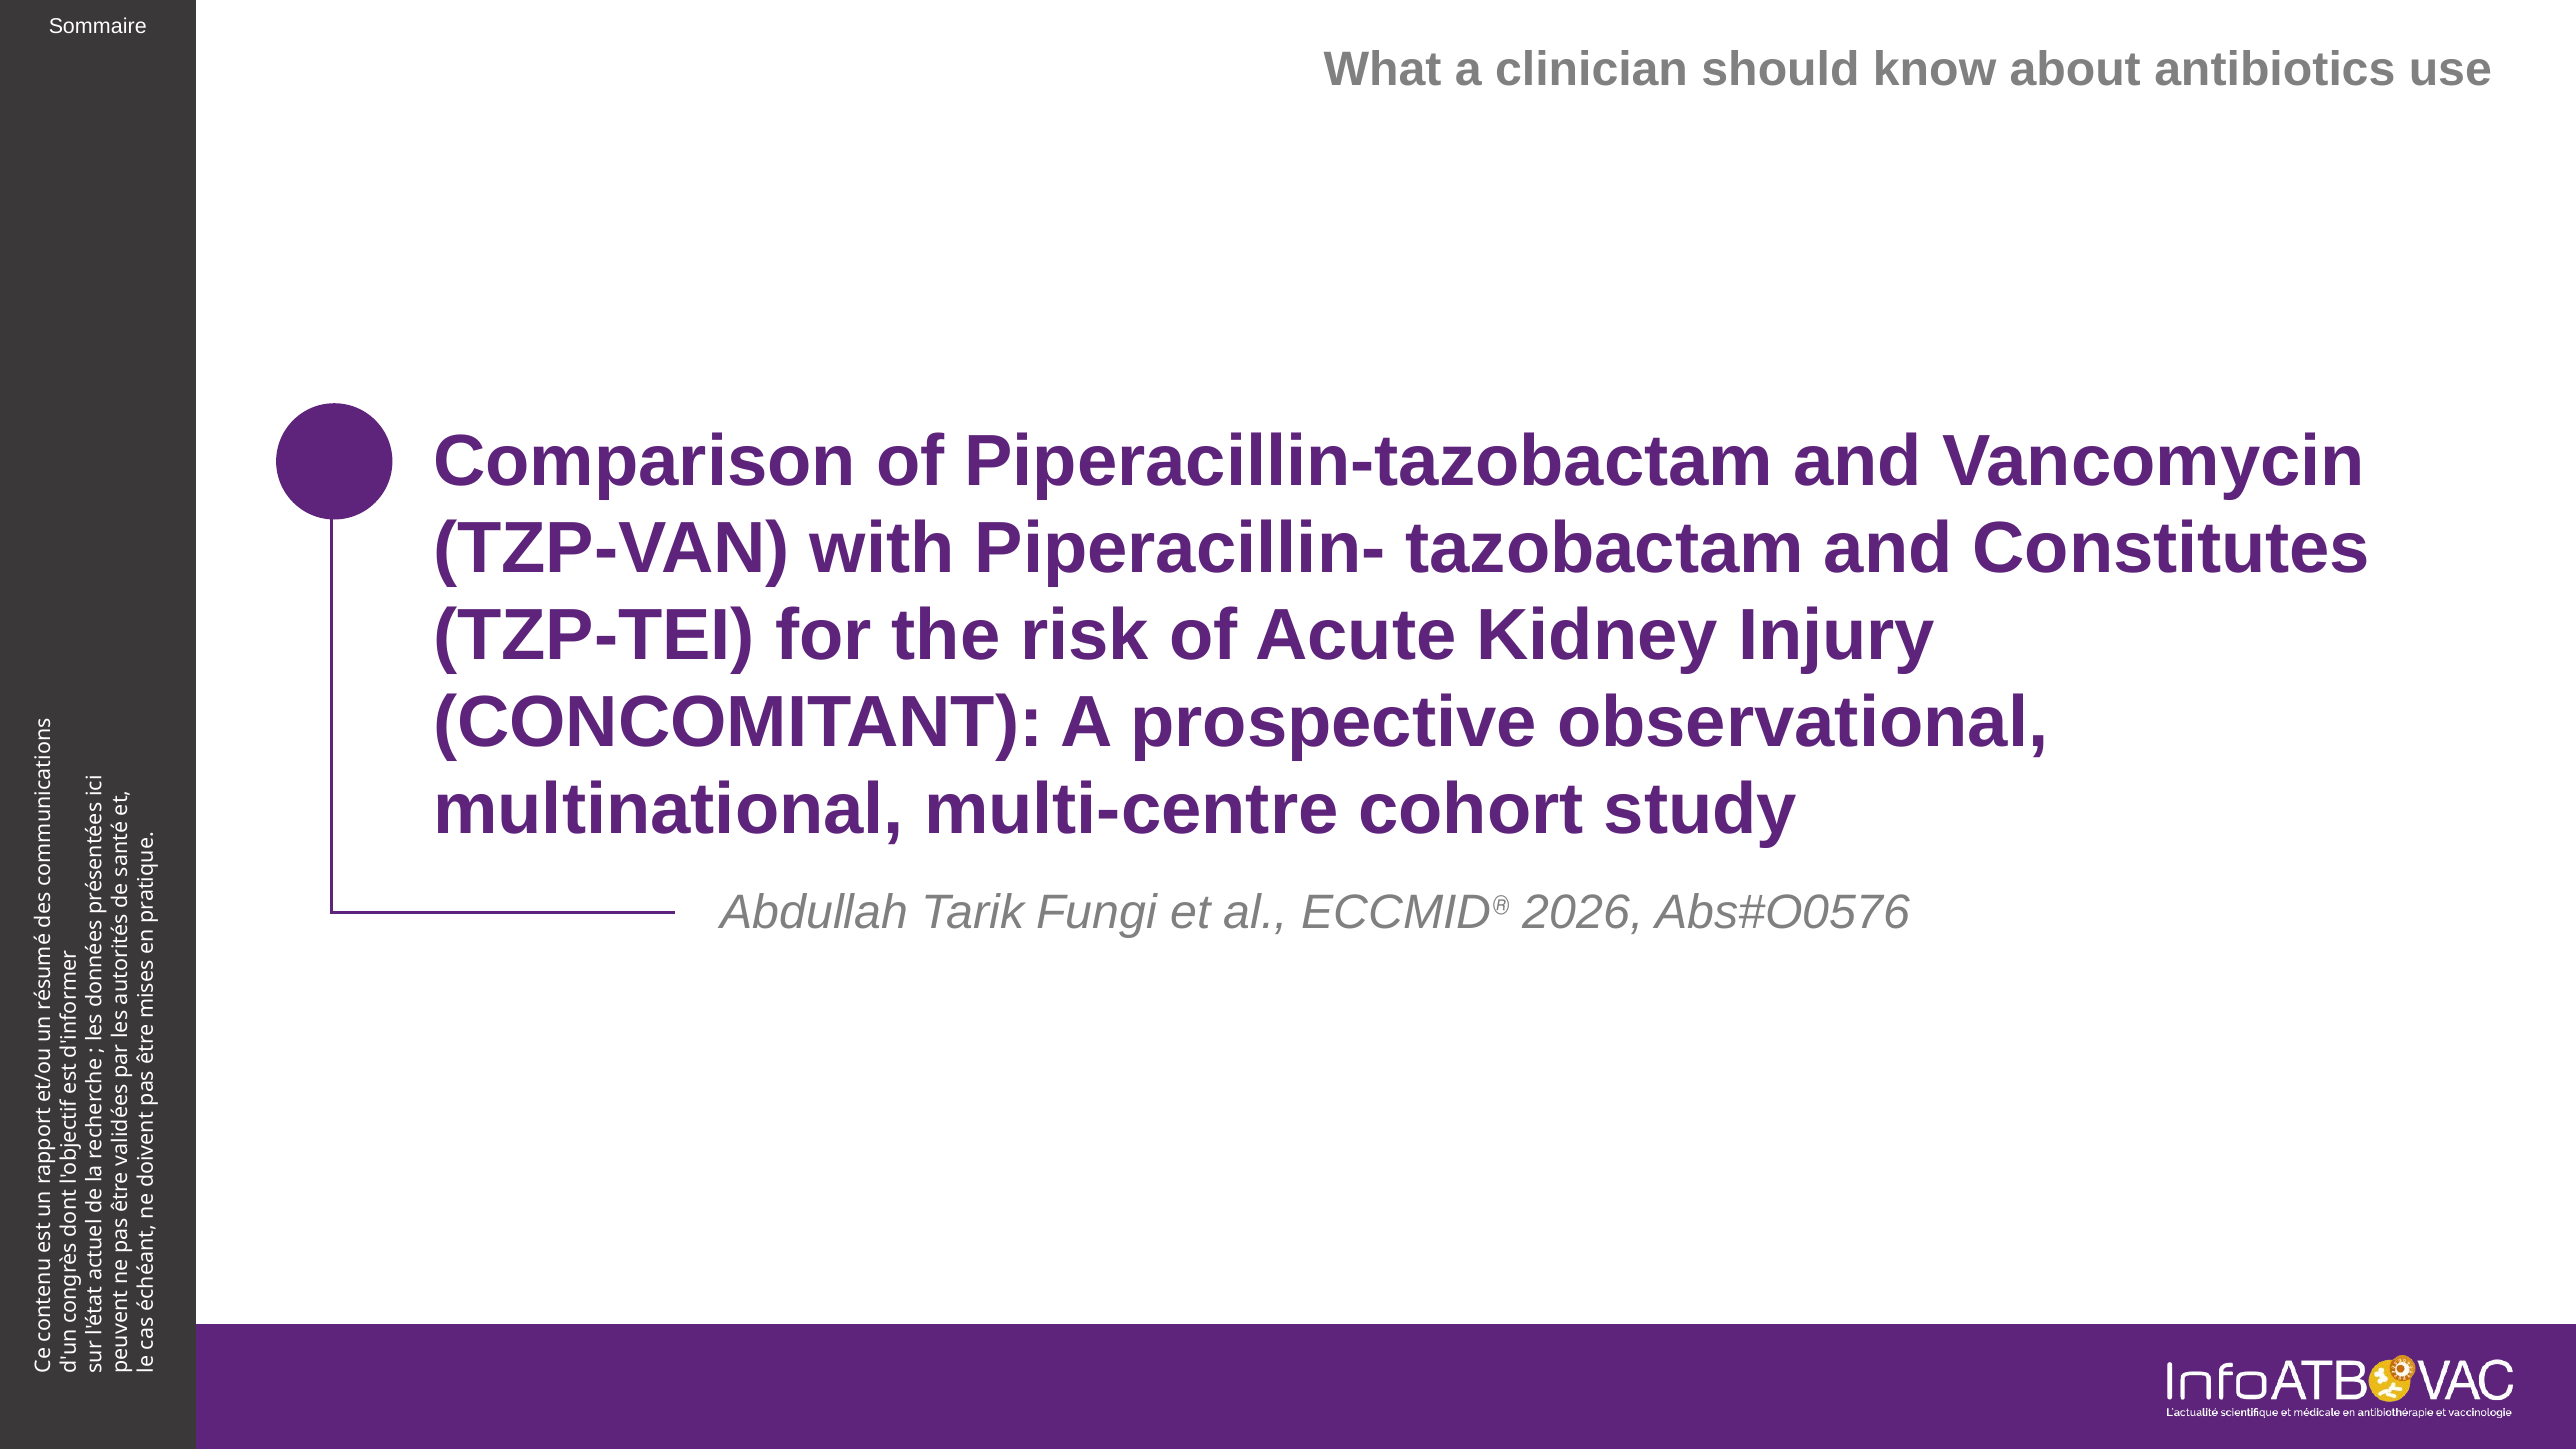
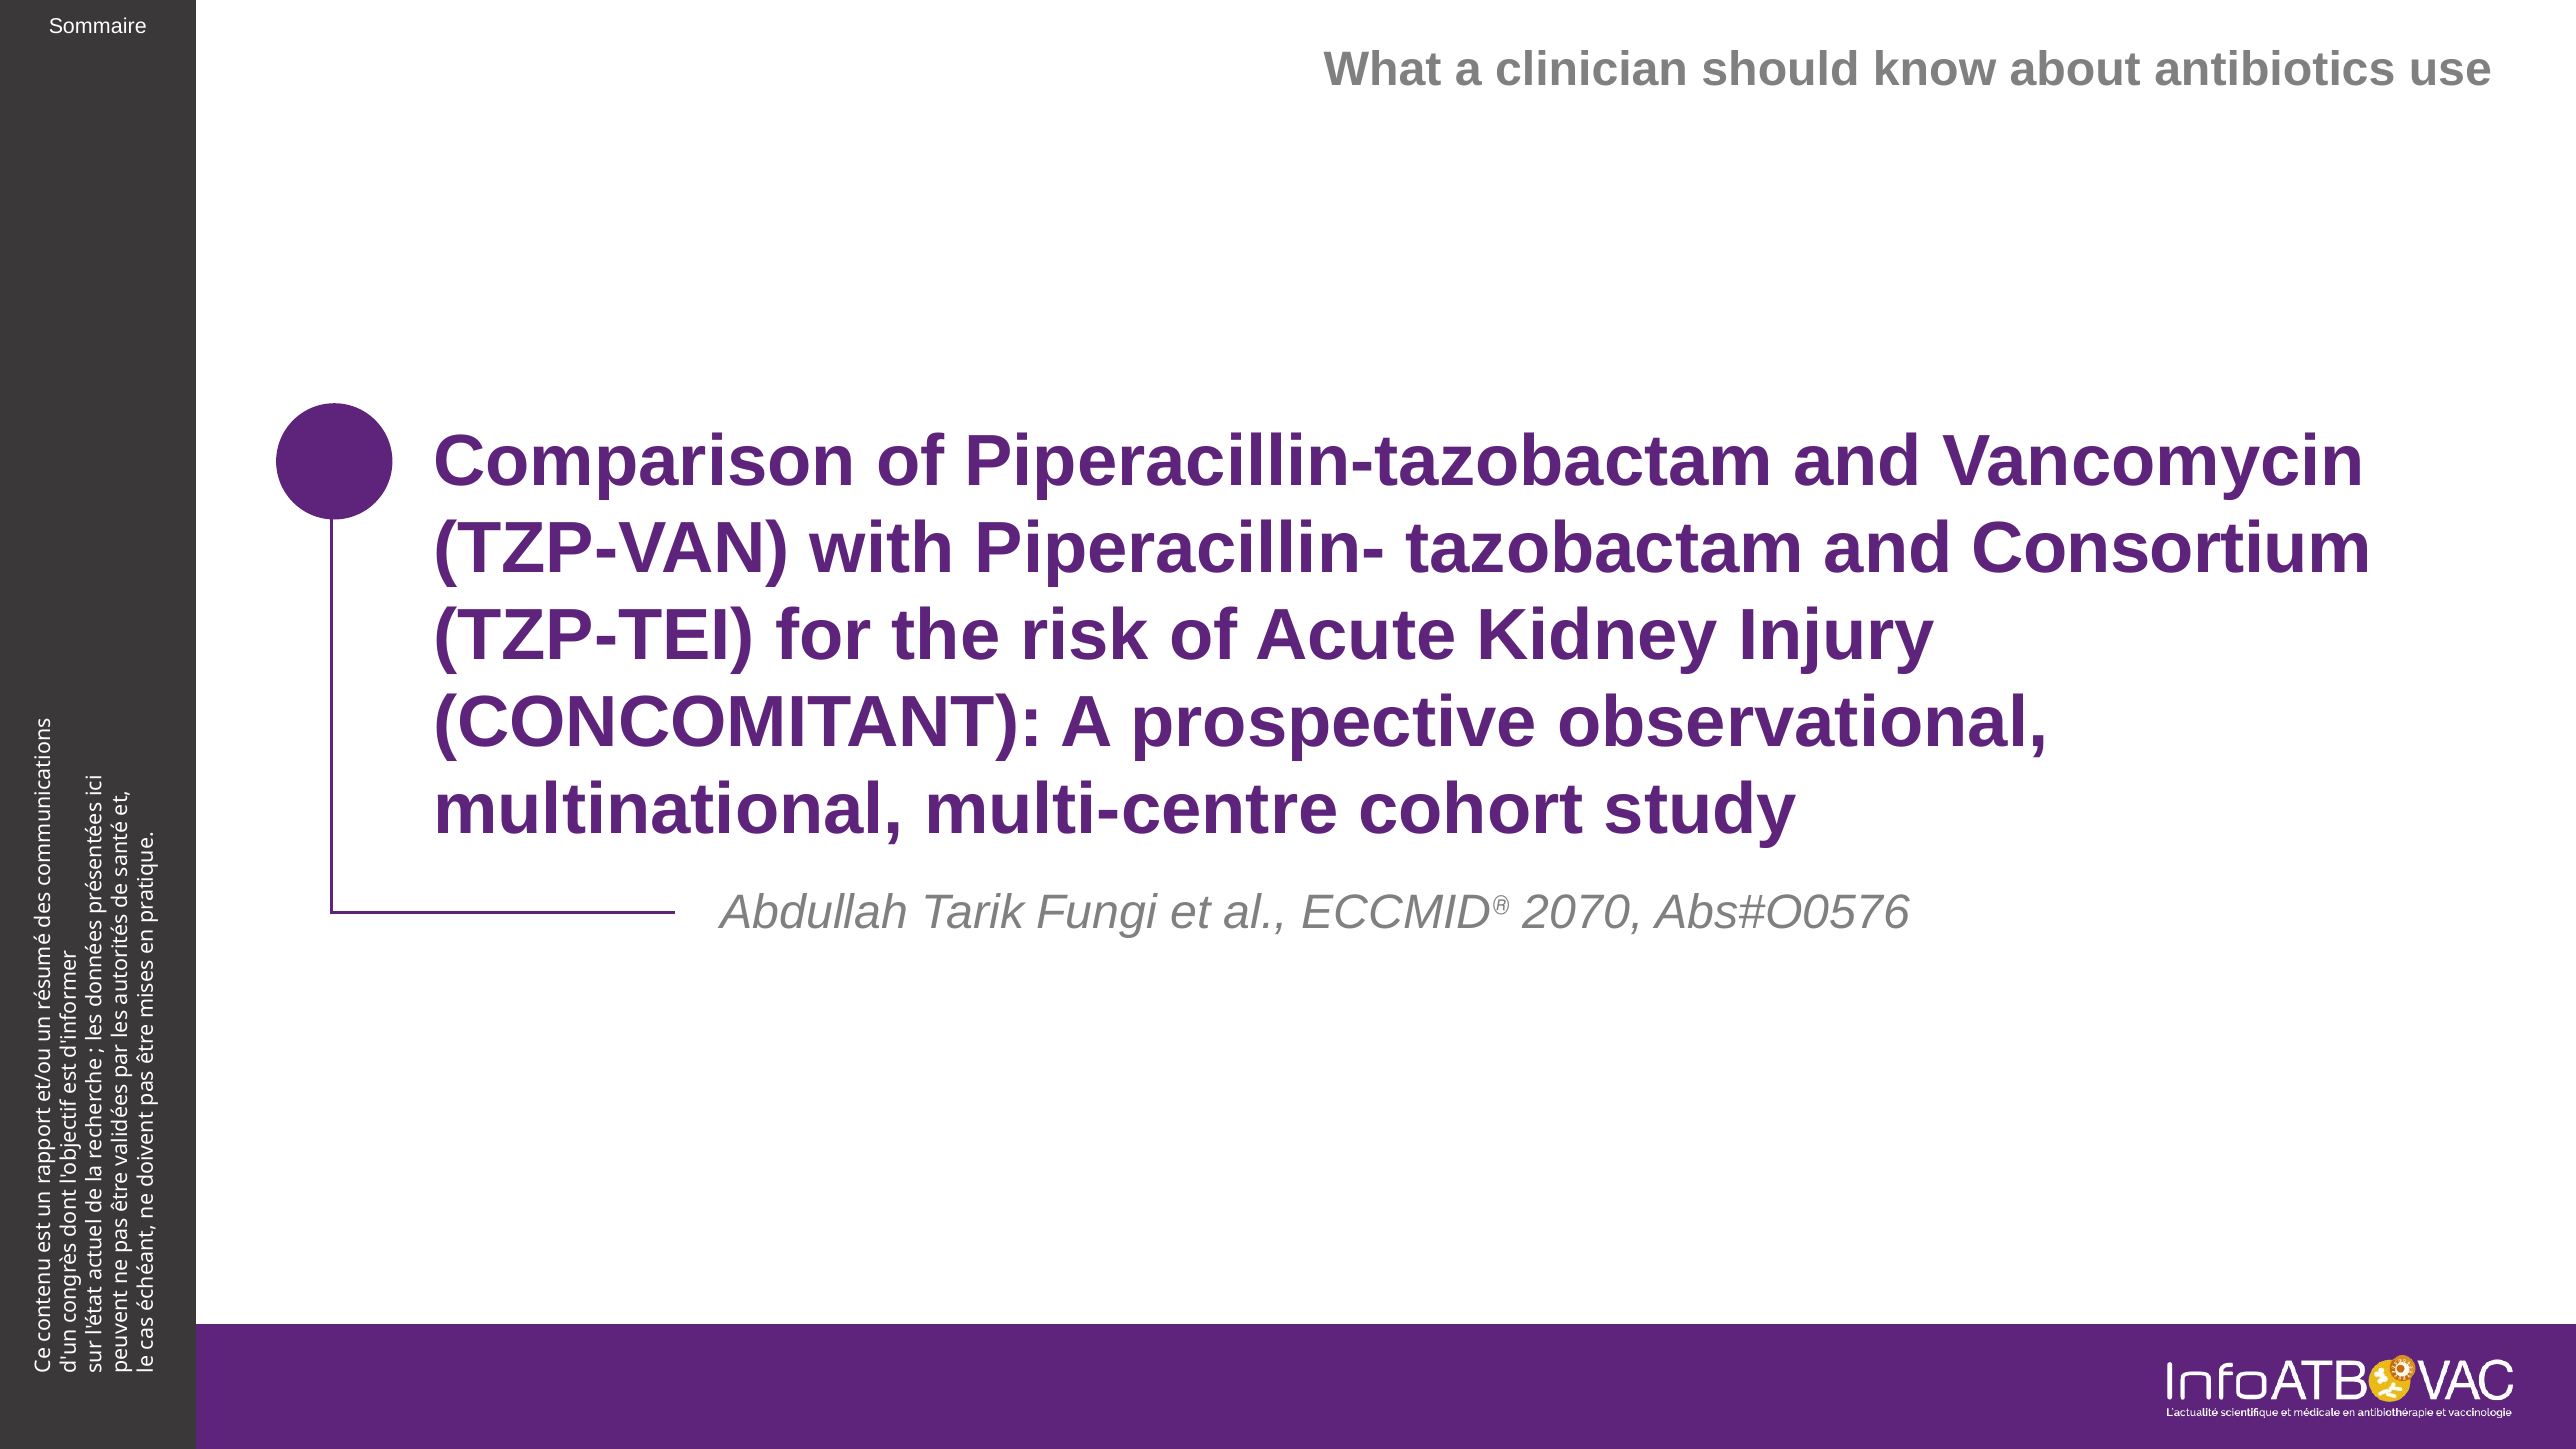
Constitutes: Constitutes -> Consortium (2172, 548)
2026: 2026 -> 2070 (1583, 913)
